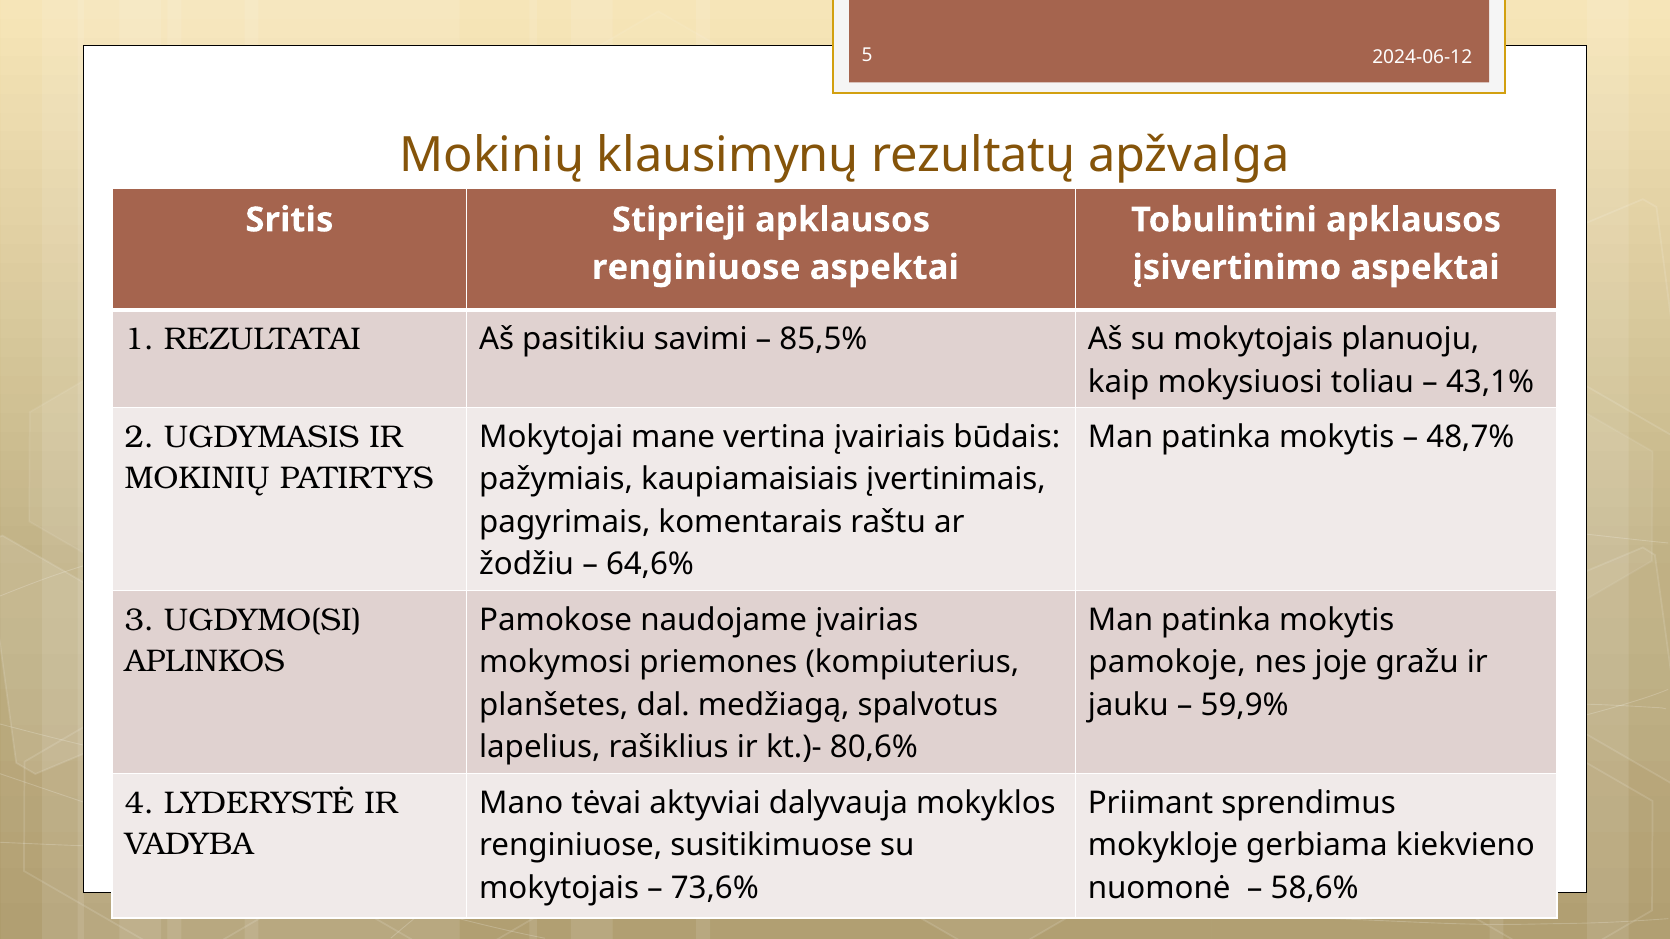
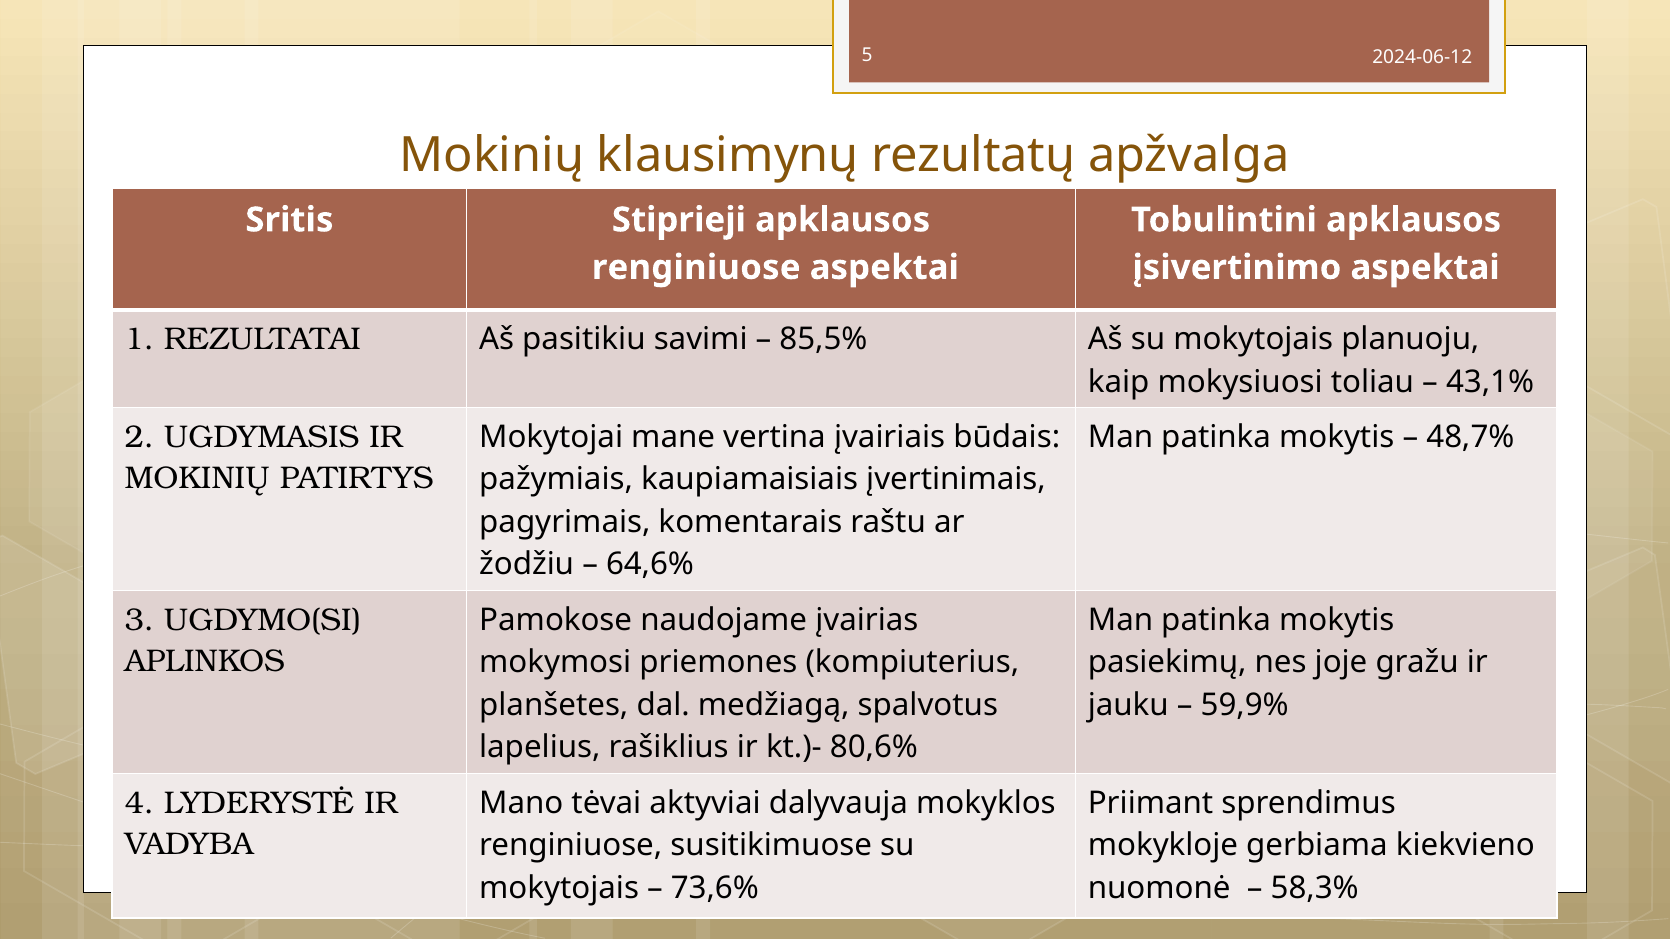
pamokoje: pamokoje -> pasiekimų (1167, 663)
58,6%: 58,6% -> 58,3% (1315, 888)
